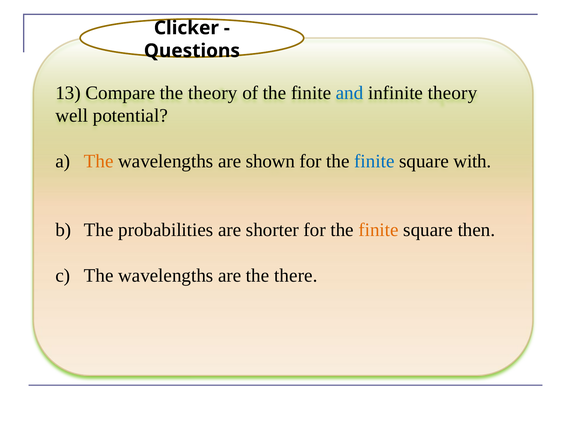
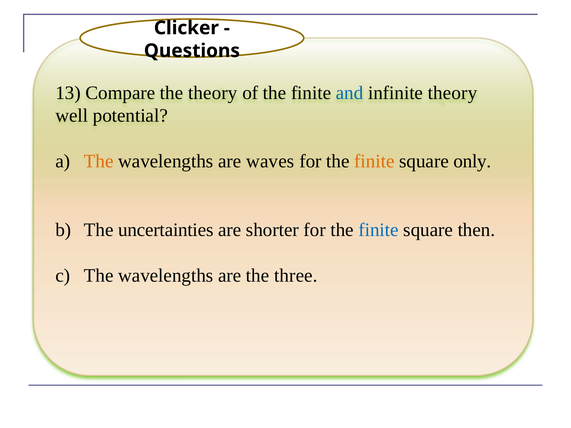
shown: shown -> waves (270, 161)
finite colour: blue -> orange (374, 161)
with: with -> only (472, 161)
probabilities: probabilities -> uncertainties (166, 230)
finite colour: orange -> blue (379, 230)
there: there -> three (296, 276)
